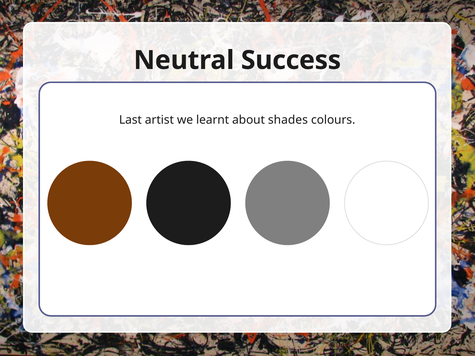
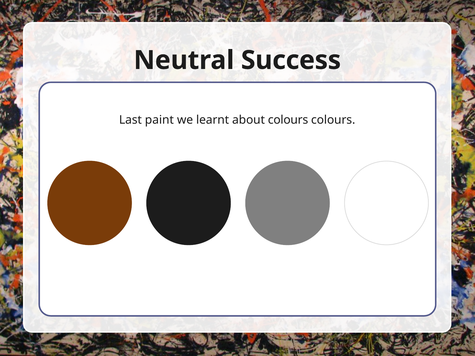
artist: artist -> paint (159, 120)
about shades: shades -> colours (288, 120)
